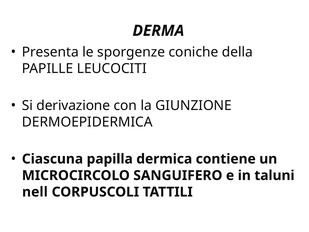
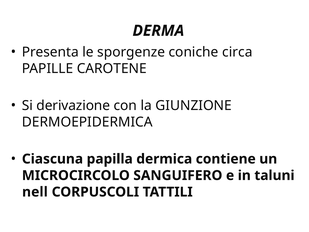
della: della -> circa (237, 52)
LEUCOCITI: LEUCOCITI -> CAROTENE (112, 68)
